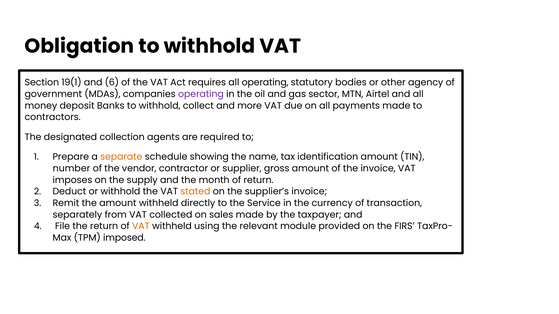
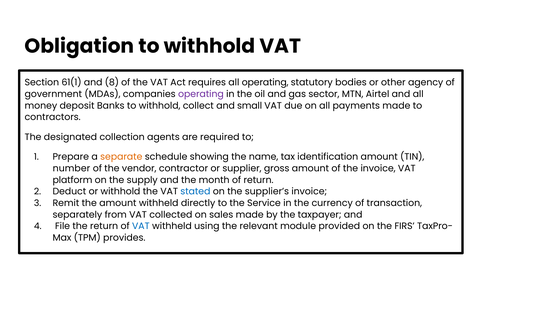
19(1: 19(1 -> 61(1 (72, 83)
6: 6 -> 8 (112, 83)
more: more -> small (250, 106)
imposes: imposes -> platform (72, 180)
stated colour: orange -> blue (195, 192)
VAT colour: orange -> blue (141, 226)
imposed: imposed -> provides (124, 238)
